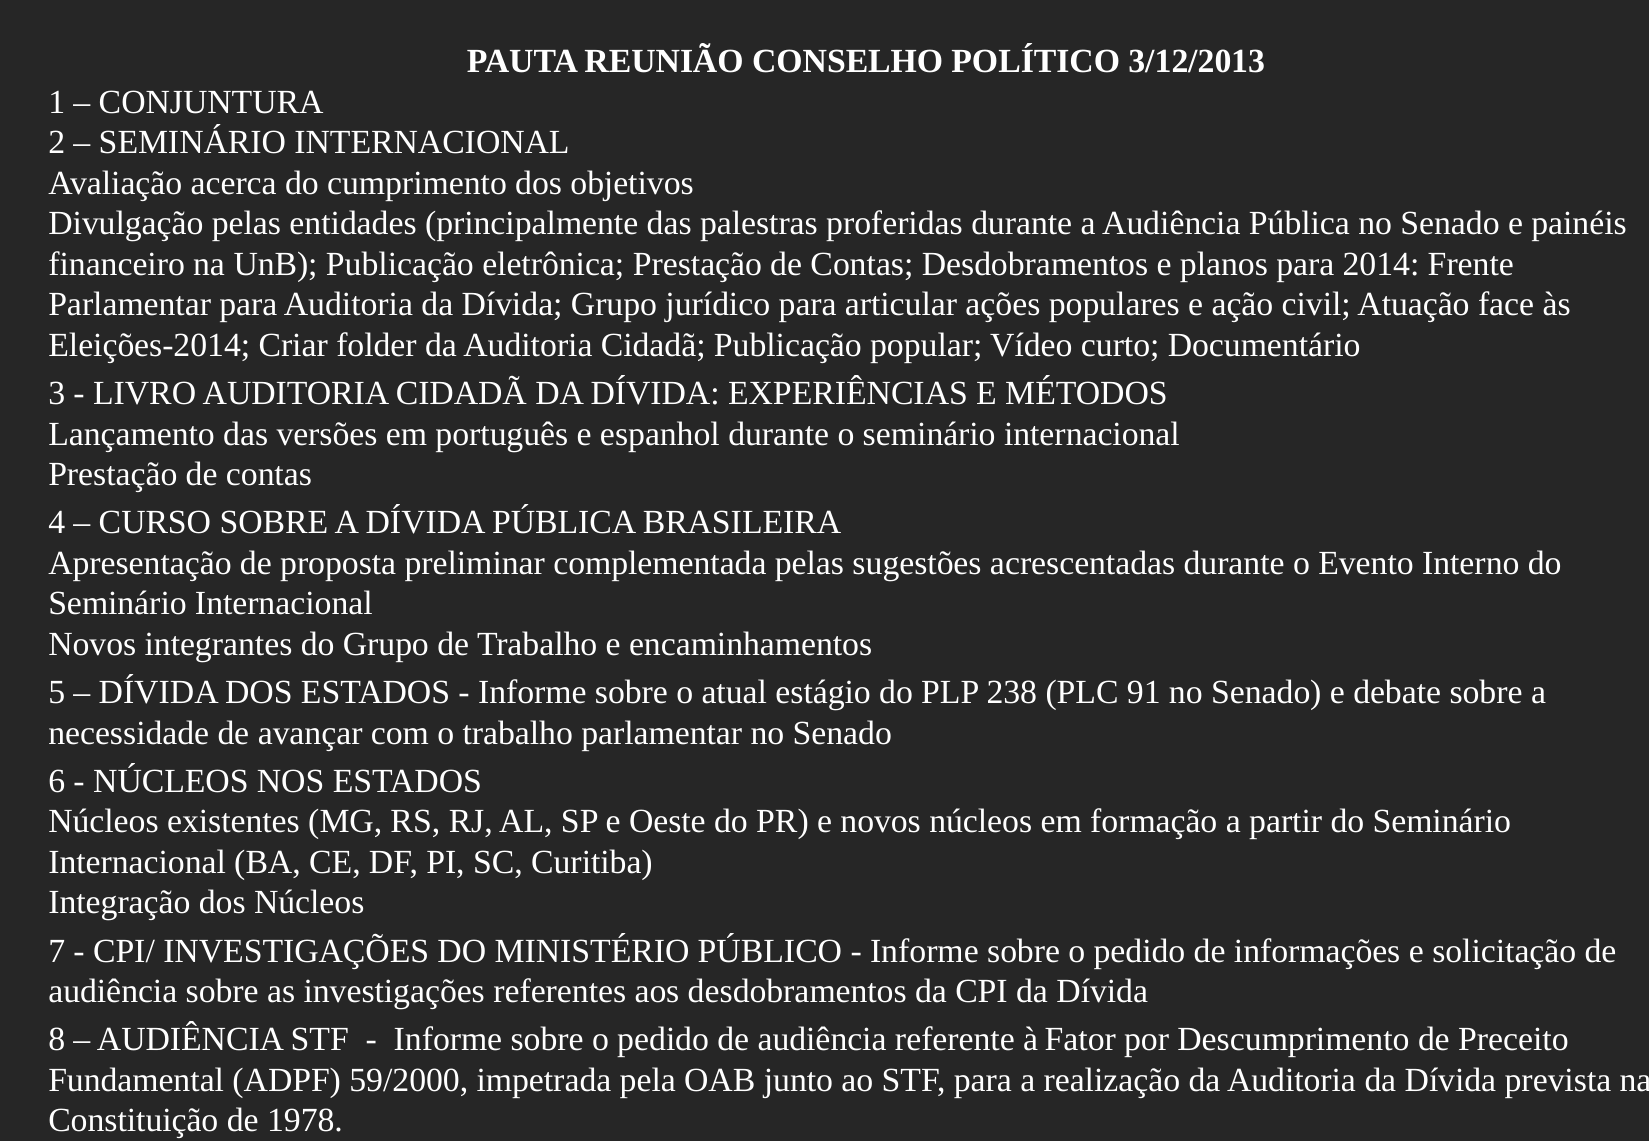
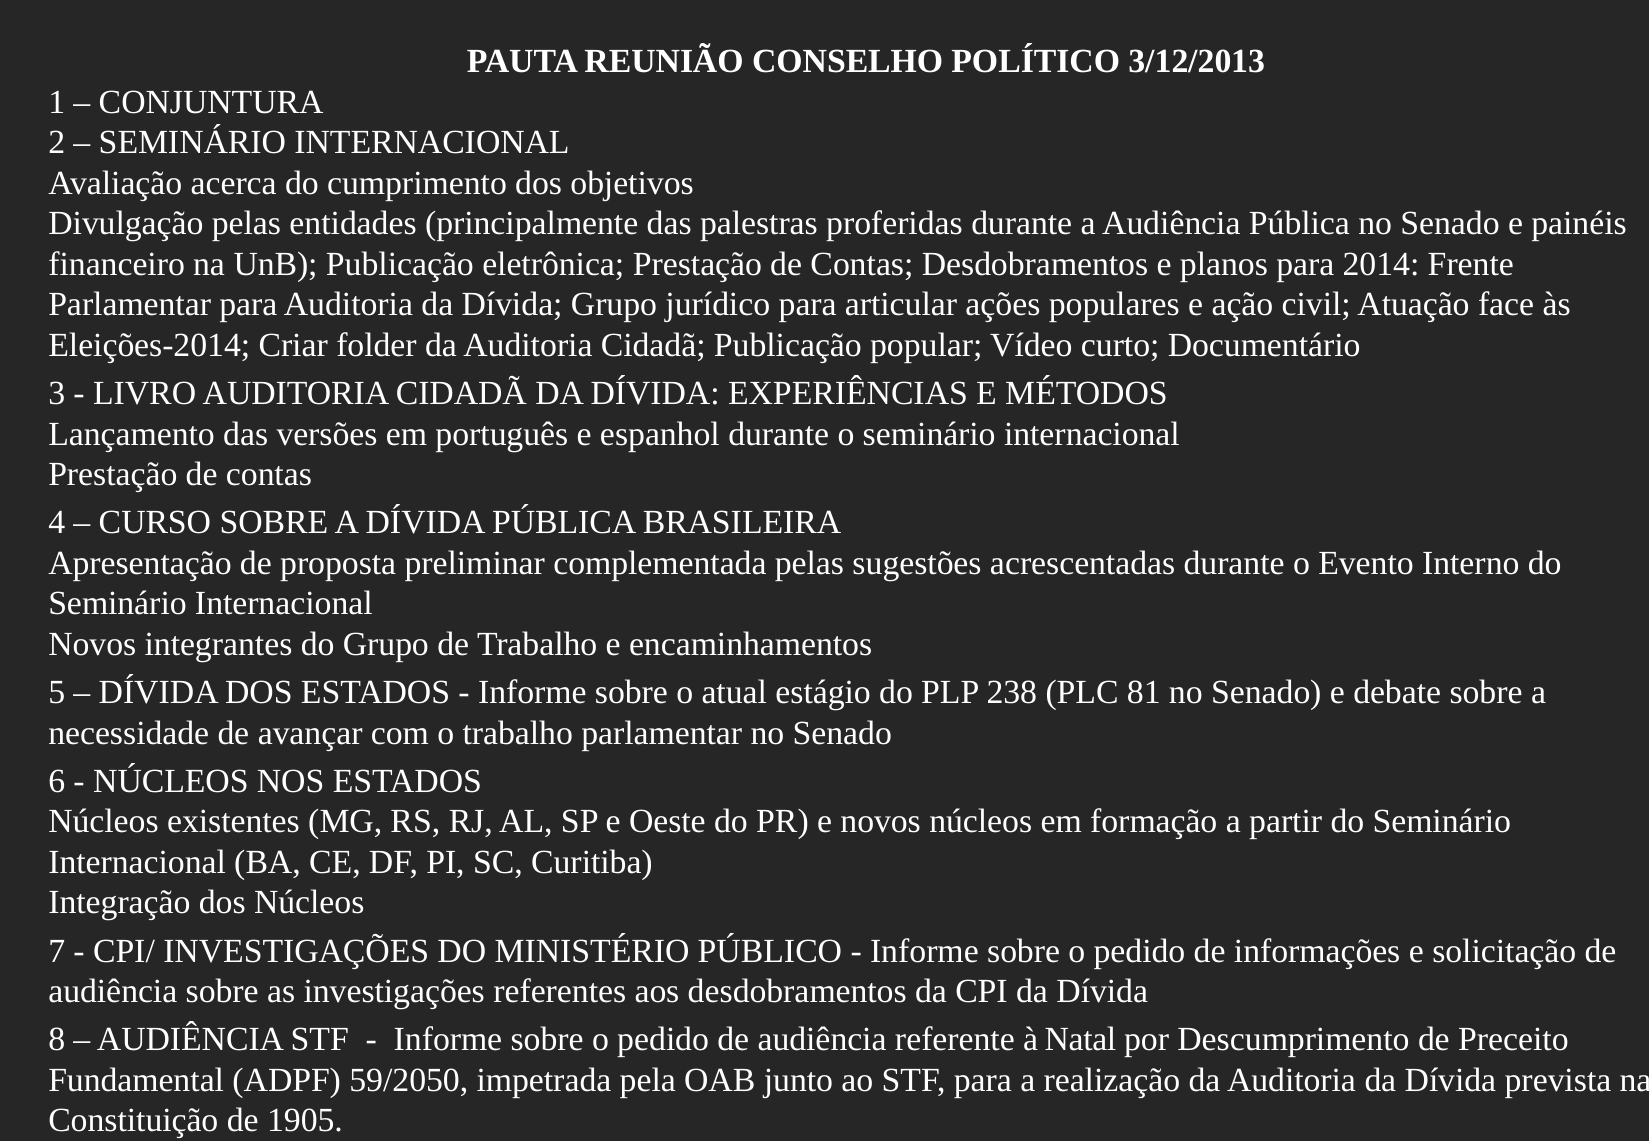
91: 91 -> 81 (1144, 693)
Fator: Fator -> Natal (1080, 1040)
59/2000: 59/2000 -> 59/2050 (409, 1081)
1978: 1978 -> 1905 (305, 1121)
